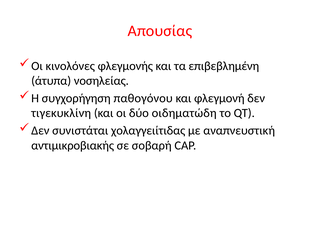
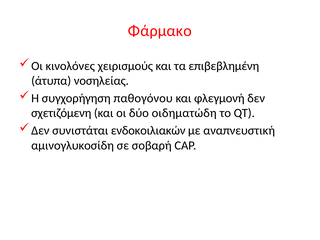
Απουσίας: Απουσίας -> Φάρμακο (160, 31)
φλεγμονής: φλεγμονής -> χειρισμούς (125, 66)
τιγεκυκλίνη: τιγεκυκλίνη -> σχετιζόμενη (61, 113)
χολαγγειίτιδας: χολαγγειίτιδας -> ενδοκοιλιακών (148, 131)
αντιμικροβιακής: αντιμικροβιακής -> αμινογλυκοσίδη (73, 145)
